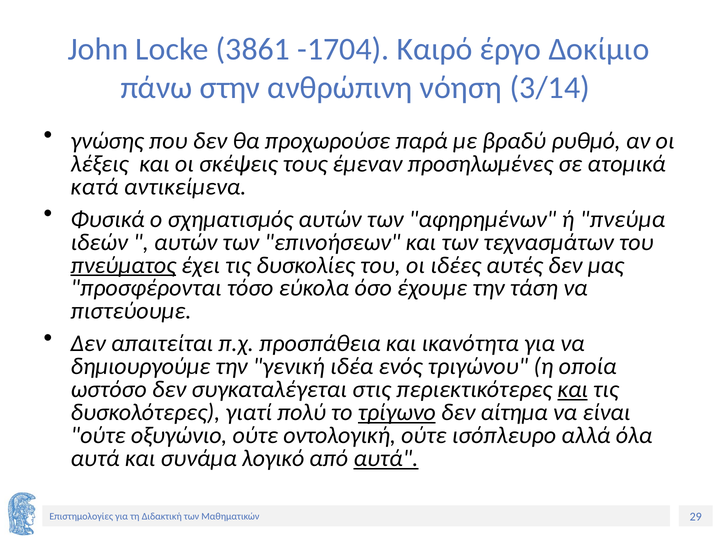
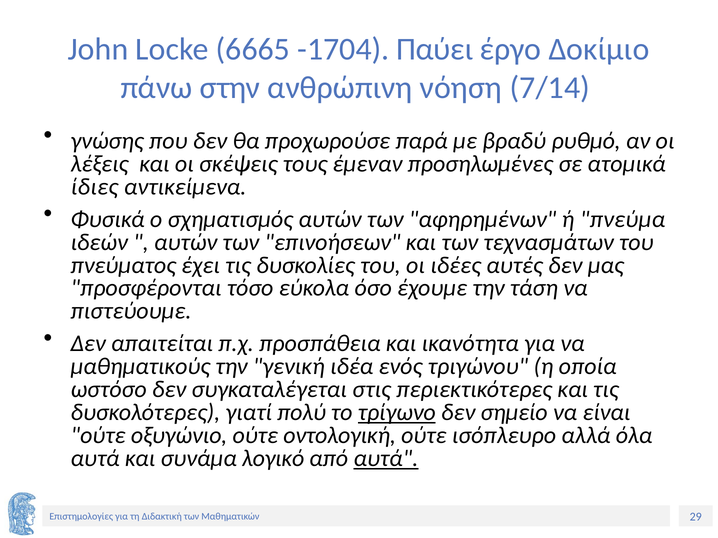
3861: 3861 -> 6665 (253, 50)
Καιρό: Καιρό -> Παύει (435, 50)
3/14: 3/14 -> 7/14 (550, 88)
κατά: κατά -> ίδιες (94, 187)
πνεύματος underline: present -> none (123, 265)
δημιουργούμε: δημιουργούμε -> μαθηματικούς (140, 367)
και underline: present -> none (573, 390)
αίτημα: αίτημα -> σημείο (514, 413)
